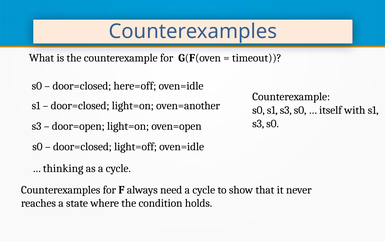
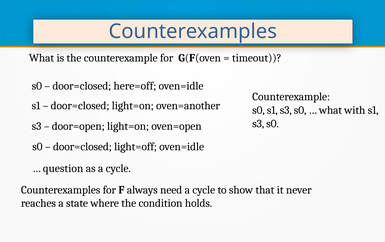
itself: itself -> what (331, 110)
thinking: thinking -> question (63, 169)
